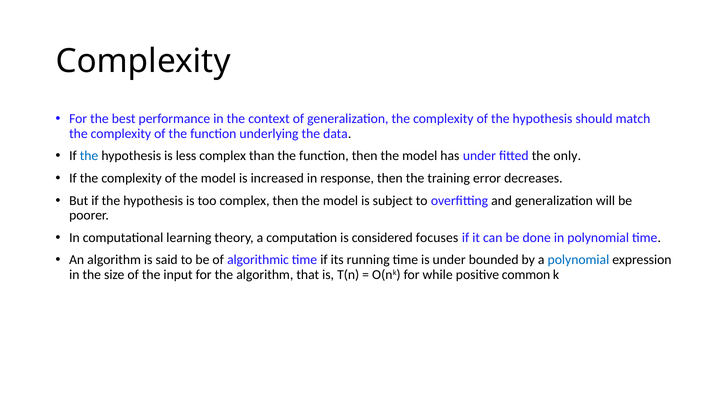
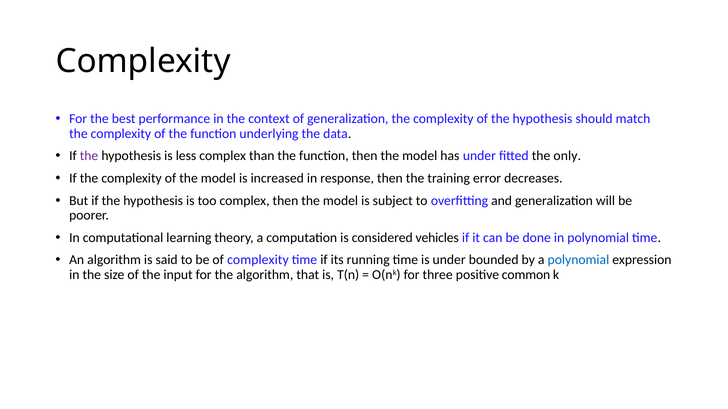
the colour: blue -> purple (89, 156)
focuses: focuses -> vehicles (437, 238)
of algorithmic: algorithmic -> complexity (258, 260)
while: while -> three (438, 275)
